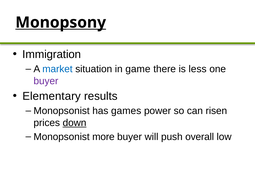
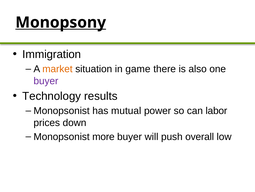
market colour: blue -> orange (57, 69)
less: less -> also (198, 69)
Elementary: Elementary -> Technology (52, 96)
games: games -> mutual (126, 110)
risen: risen -> labor (216, 110)
down underline: present -> none (75, 122)
